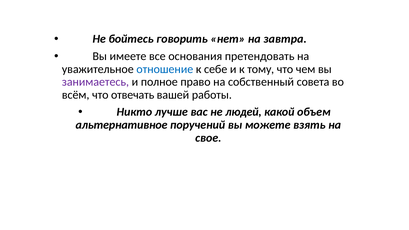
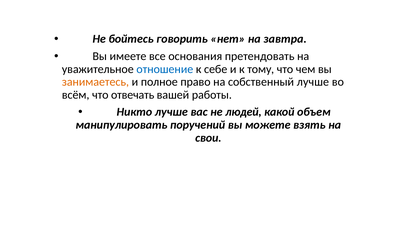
занимаетесь colour: purple -> orange (95, 82)
собственный совета: совета -> лучше (313, 82)
альтернативное: альтернативное -> манипулировать (121, 125)
свое: свое -> свои (208, 138)
